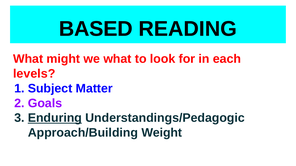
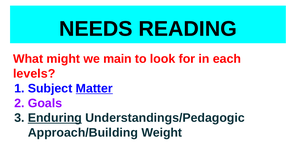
BASED: BASED -> NEEDS (96, 29)
we what: what -> main (118, 59)
Matter underline: none -> present (94, 89)
